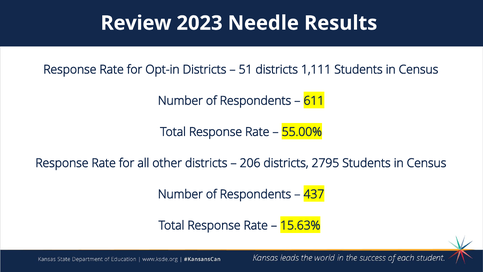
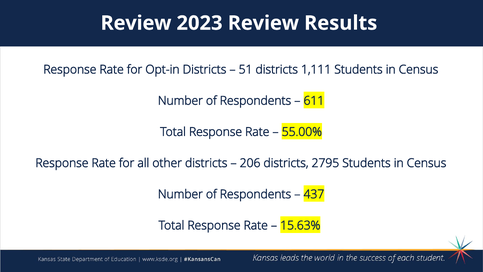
2023 Needle: Needle -> Review (263, 23)
